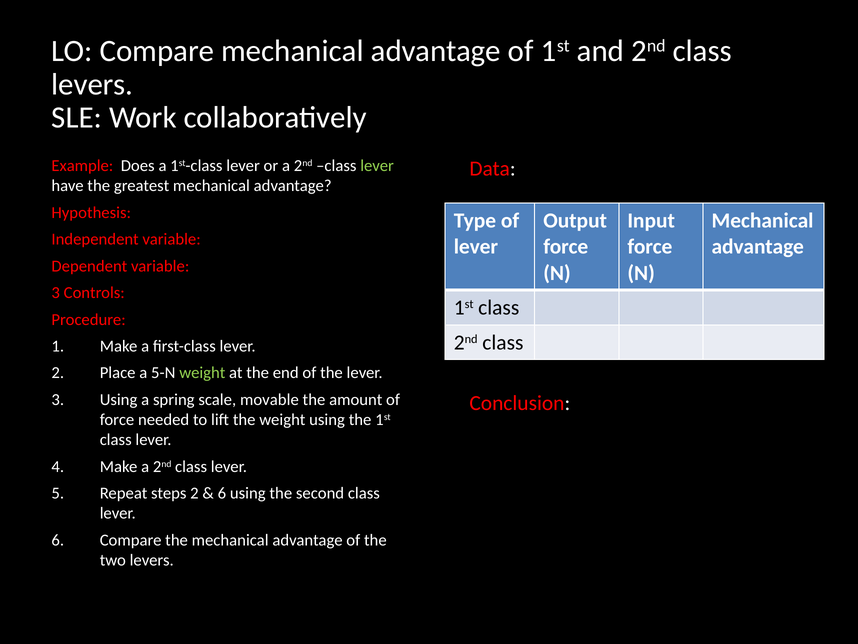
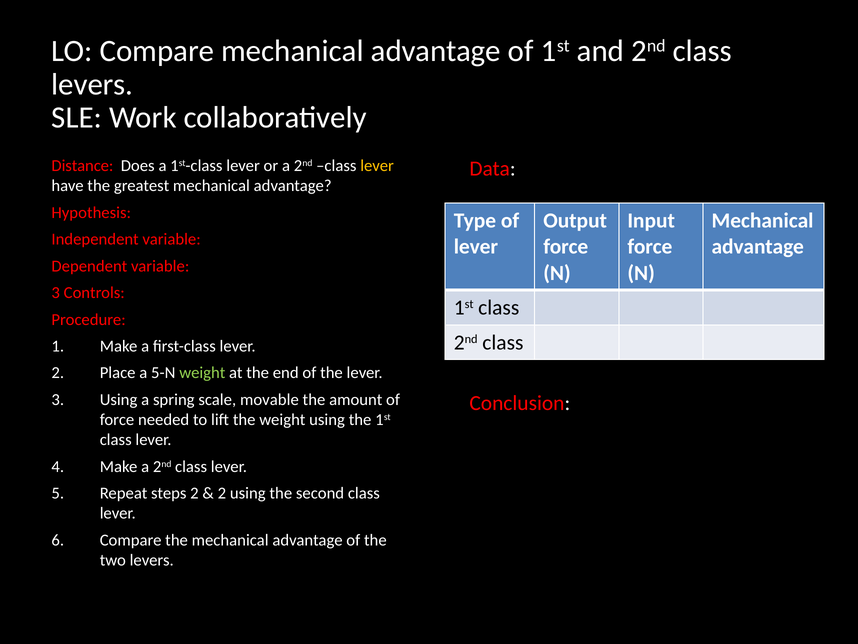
Example: Example -> Distance (82, 166)
lever colour: light green -> yellow (377, 166)
6: 6 -> 2 (222, 493)
